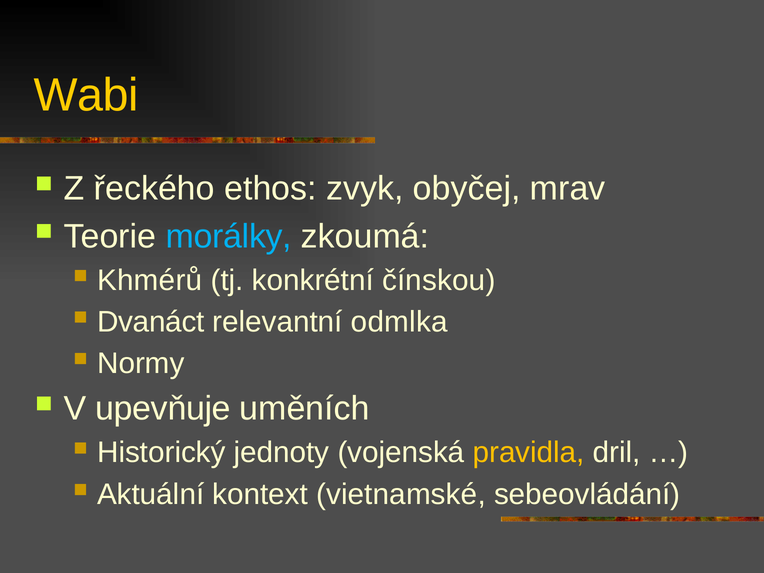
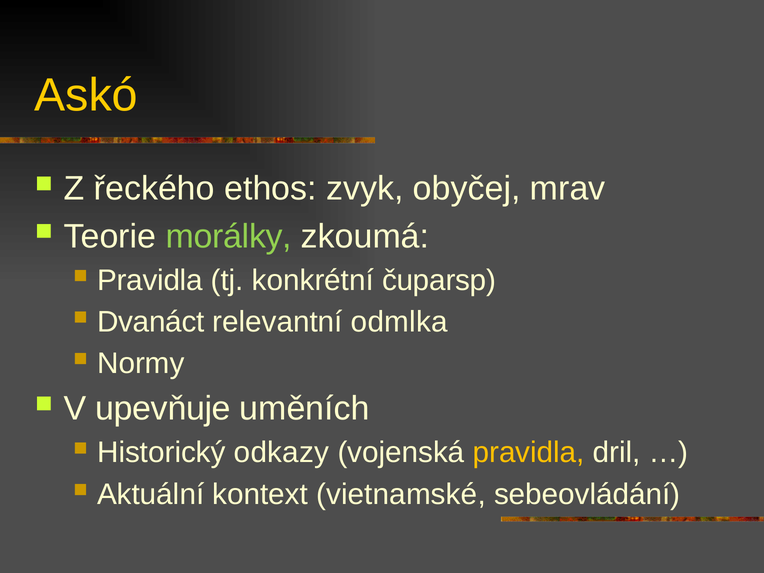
Wabi: Wabi -> Askó (86, 95)
morálky colour: light blue -> light green (229, 236)
Khmérů: Khmérů -> Pravidla (150, 280)
čínskou: čínskou -> čuparsp (439, 280)
jednoty: jednoty -> odkazy (281, 453)
